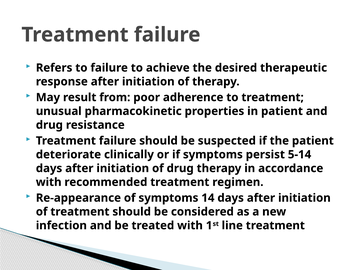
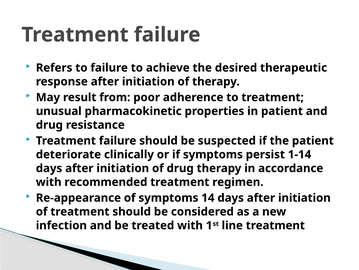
5-14: 5-14 -> 1-14 (300, 154)
